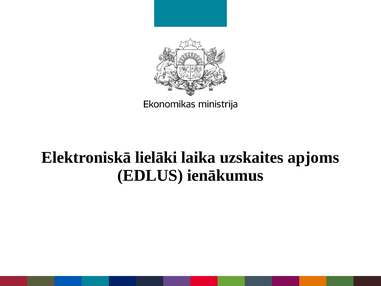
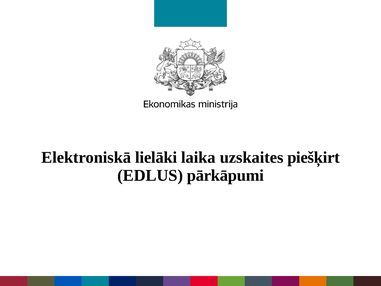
apjoms: apjoms -> piešķirt (314, 157)
ienākumus: ienākumus -> pārkāpumi (225, 175)
